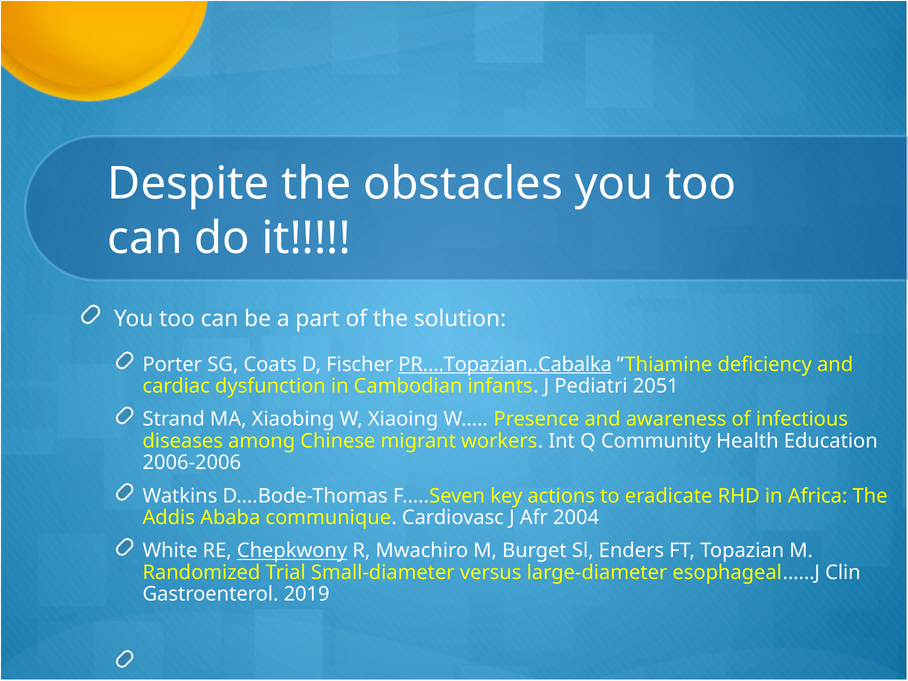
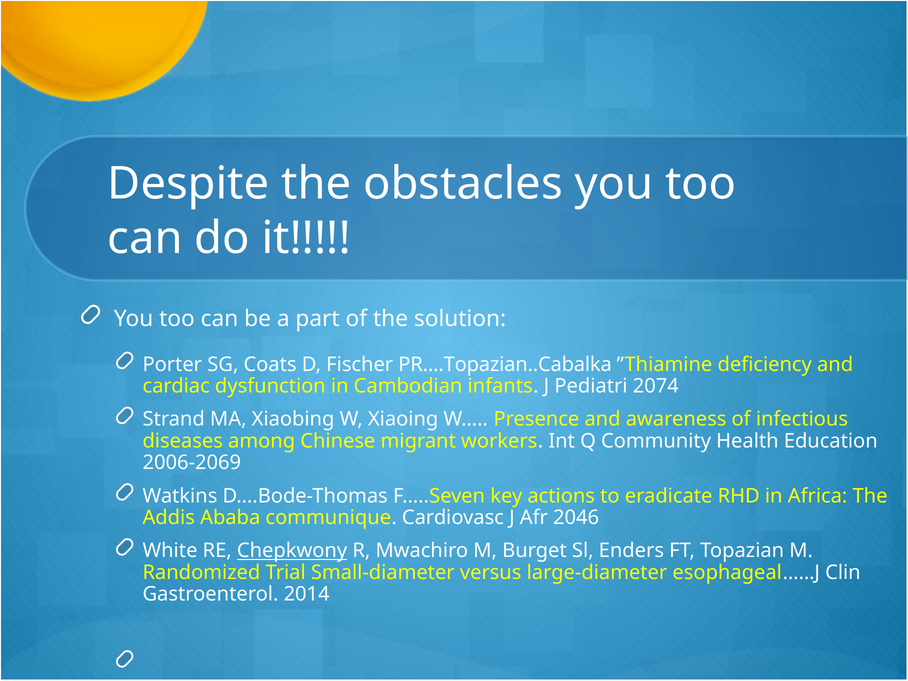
PR….Topazian..Cabalka underline: present -> none (505, 364)
2051: 2051 -> 2074 (656, 386)
2006-2006: 2006-2006 -> 2006-2069 (192, 463)
2004: 2004 -> 2046 (576, 518)
2019: 2019 -> 2014 (307, 594)
